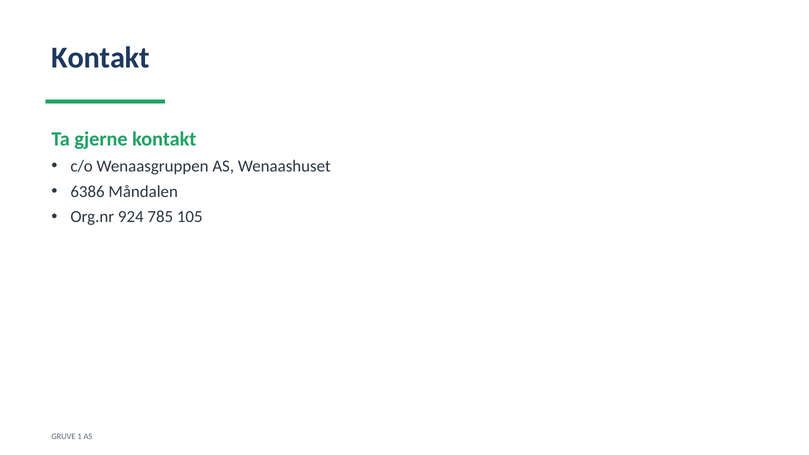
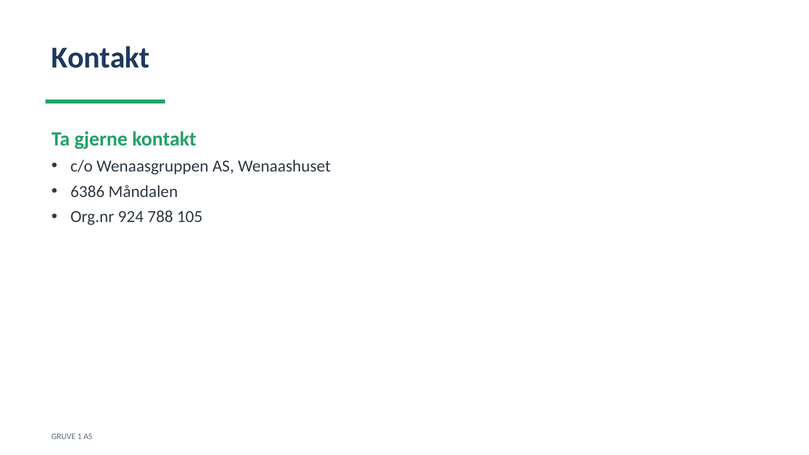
785: 785 -> 788 (160, 217)
